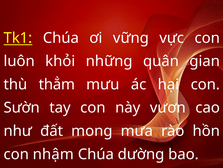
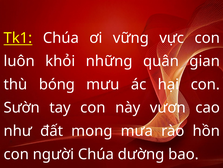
thẳm: thẳm -> bóng (57, 84)
nhậm: nhậm -> người (53, 154)
